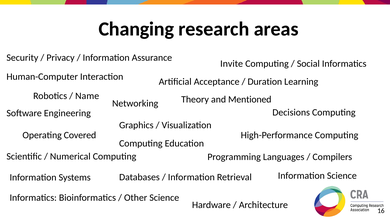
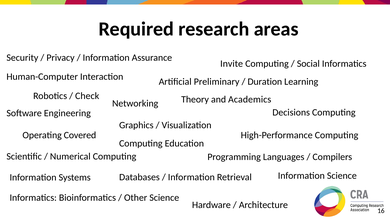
Changing: Changing -> Required (136, 29)
Acceptance: Acceptance -> Preliminary (217, 82)
Name: Name -> Check (87, 96)
Mentioned: Mentioned -> Academics (250, 100)
